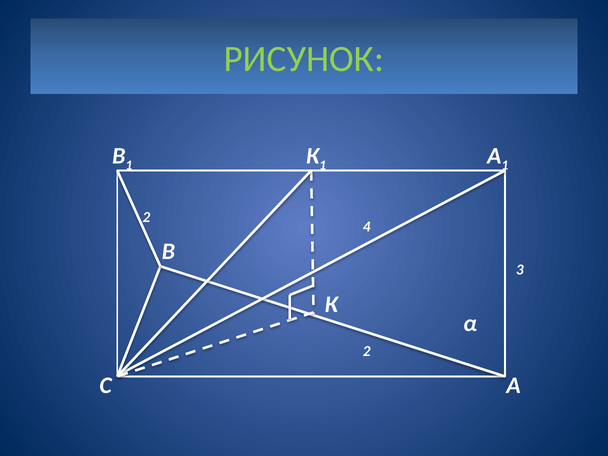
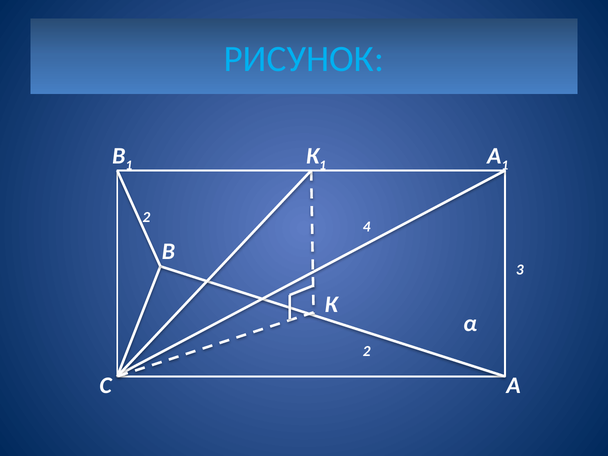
РИСУНОК colour: light green -> light blue (304, 59)
